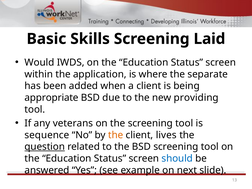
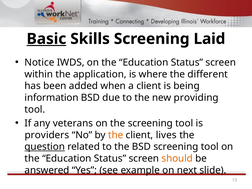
Basic underline: none -> present (46, 39)
Would: Would -> Notice (39, 62)
separate: separate -> different (208, 74)
appropriate: appropriate -> information (52, 98)
sequence: sequence -> providers (47, 135)
should colour: blue -> orange (177, 159)
